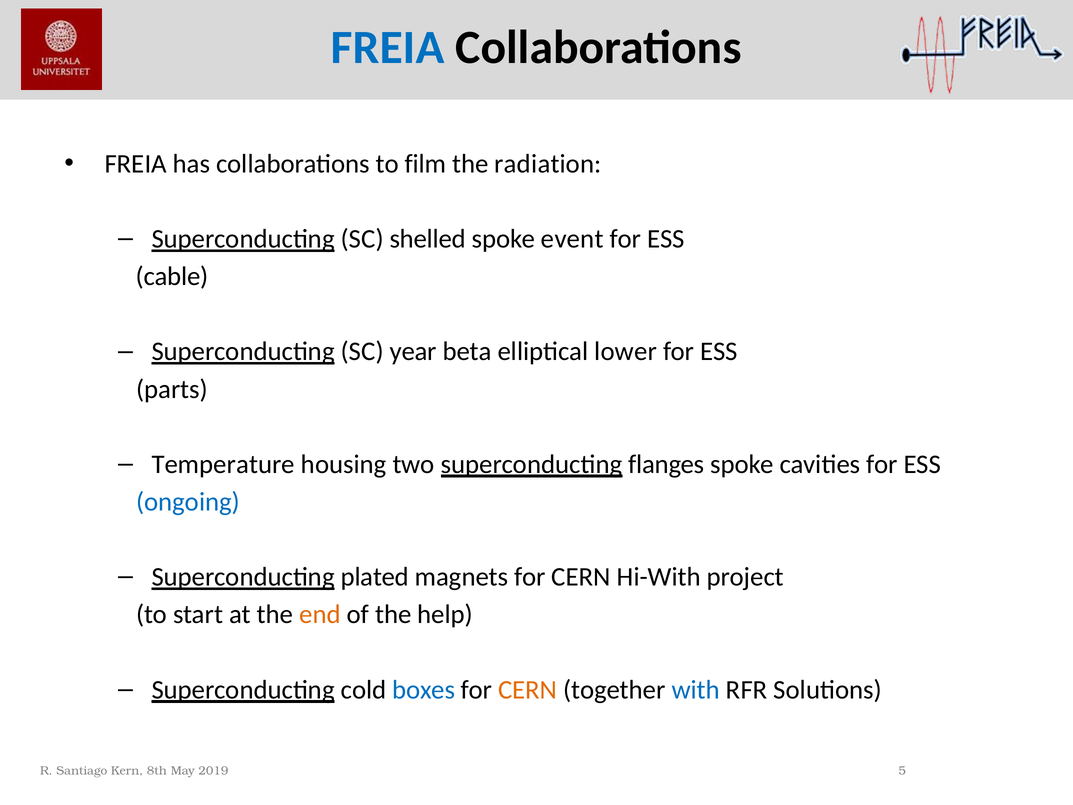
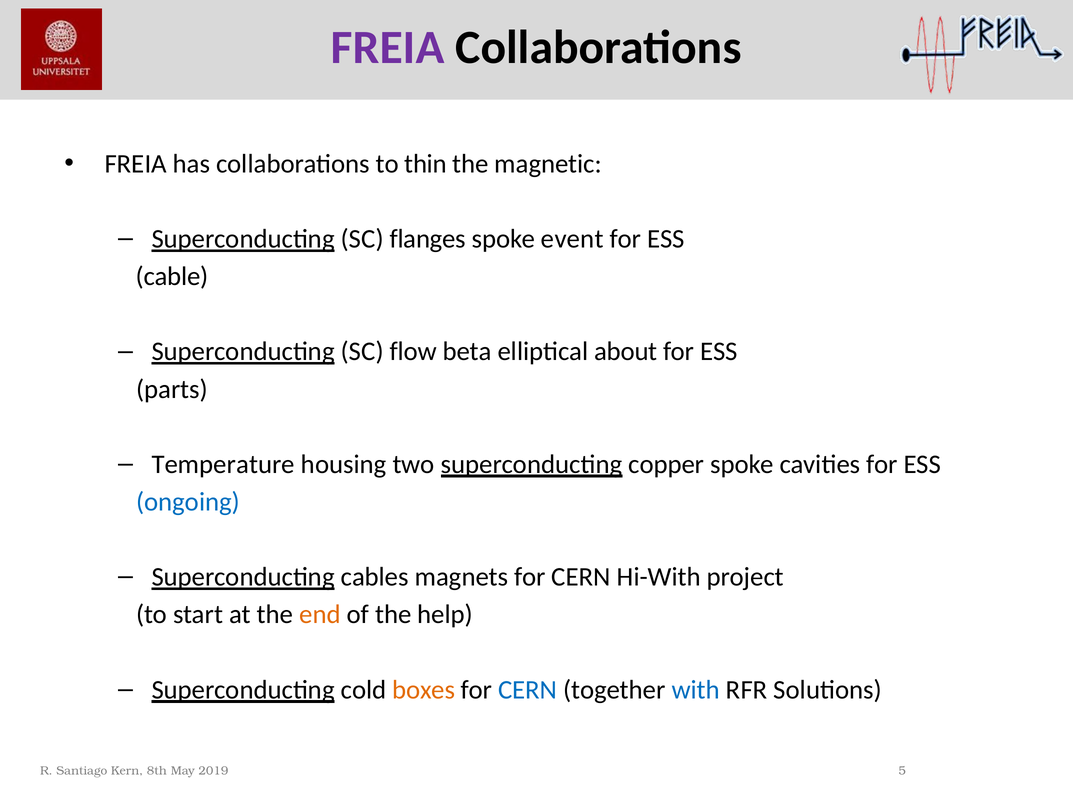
FREIA colour: blue -> purple (388, 47)
film: film -> thin (426, 164)
radiation: radiation -> magnetic (548, 164)
shelled: shelled -> flanges (428, 239)
year: year -> flow (413, 352)
lower: lower -> about (626, 352)
flanges: flanges -> copper (666, 464)
plated: plated -> cables (375, 577)
boxes colour: blue -> orange (424, 690)
CERN colour: orange -> blue (528, 690)
